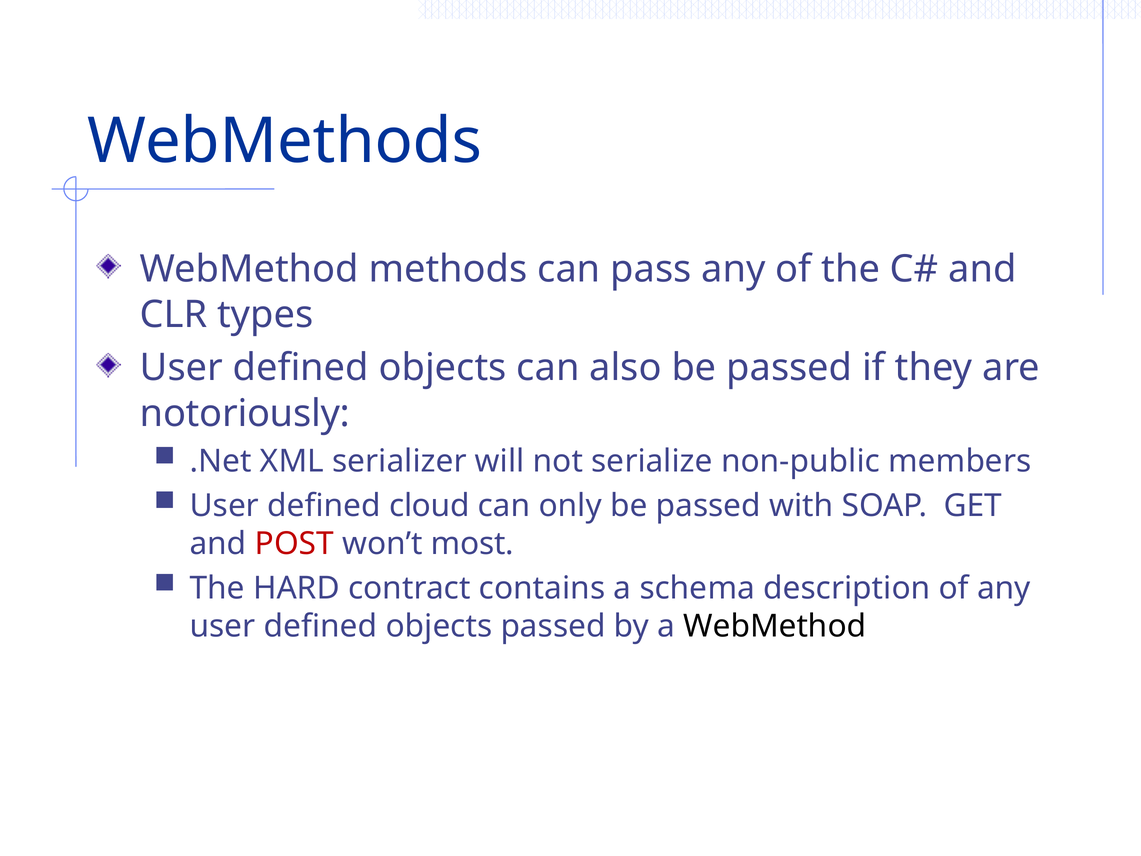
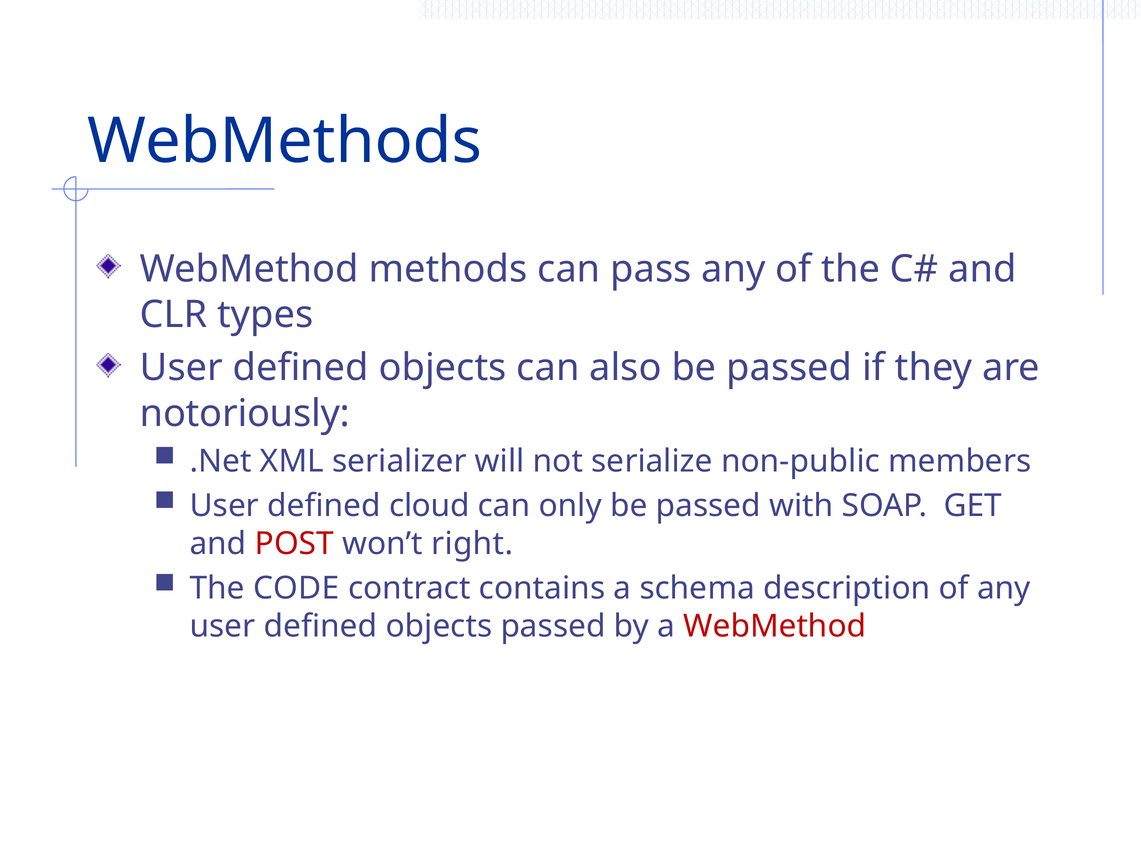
most: most -> right (472, 544)
HARD: HARD -> CODE (296, 588)
WebMethod colour: black -> red (775, 626)
